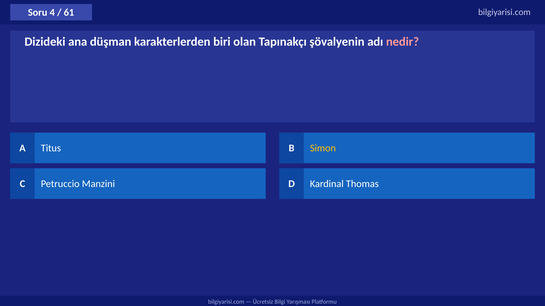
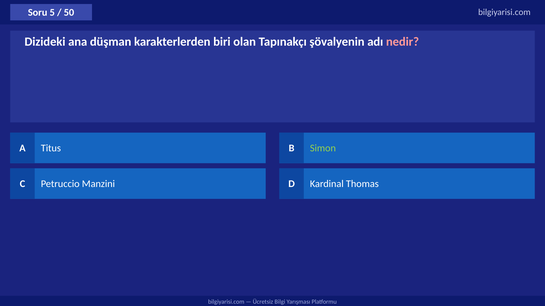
4: 4 -> 5 (52, 12)
61: 61 -> 50 (69, 12)
Simon colour: yellow -> light green (323, 148)
